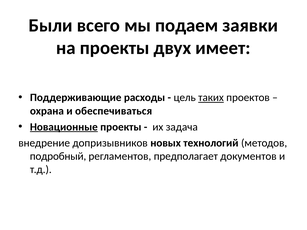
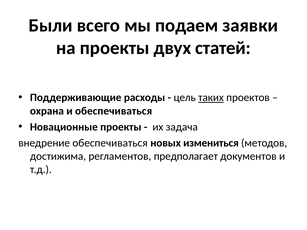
имеет: имеет -> статей (223, 48)
Новационные underline: present -> none (64, 127)
внедрение допризывников: допризывников -> обеспечиваться (110, 143)
технологий: технологий -> измениться (211, 143)
подробный: подробный -> достижима (58, 156)
